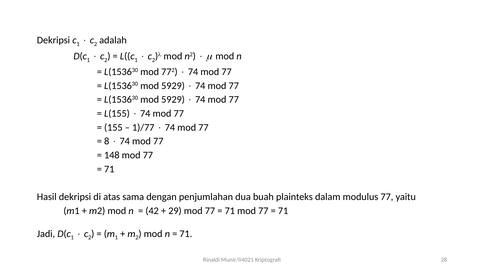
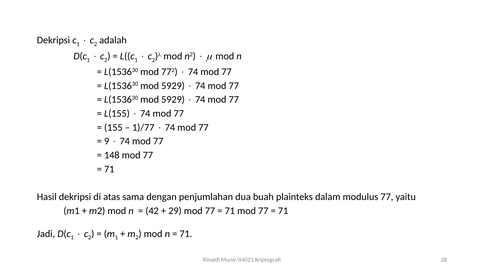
8: 8 -> 9 (107, 141)
